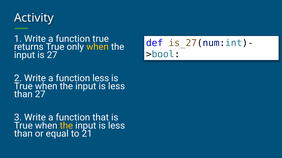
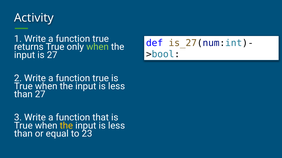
when colour: yellow -> light green (97, 47)
less: less -> true (101, 78)
21: 21 -> 23 (87, 134)
